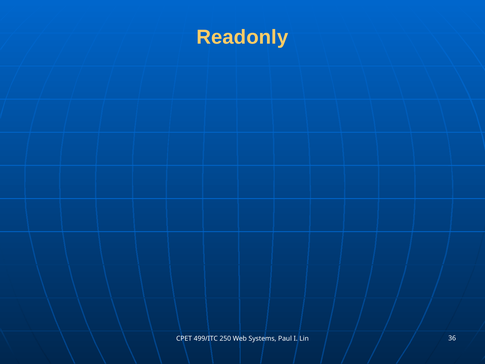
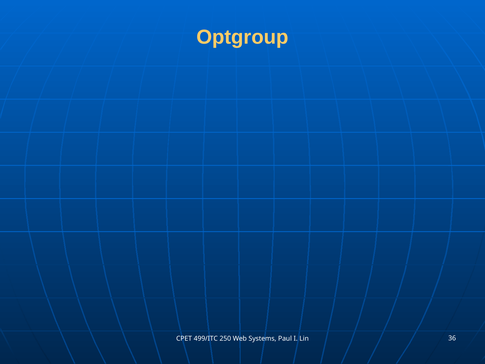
Readonly: Readonly -> Optgroup (242, 37)
